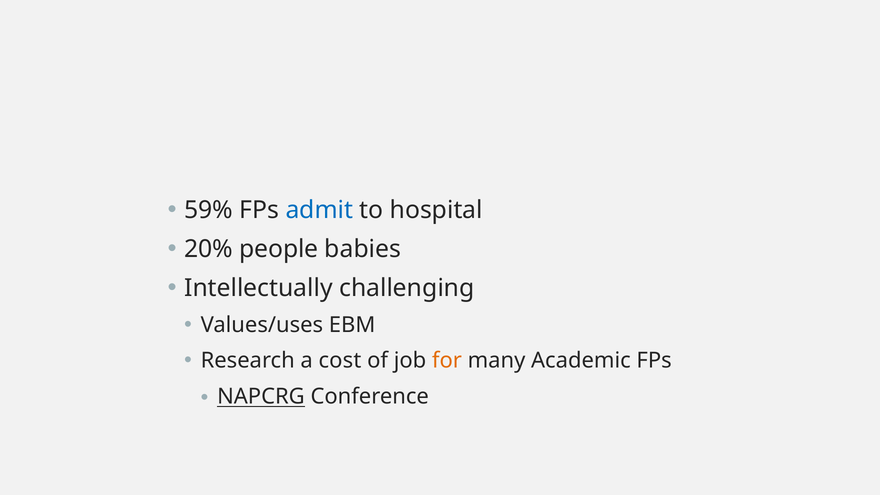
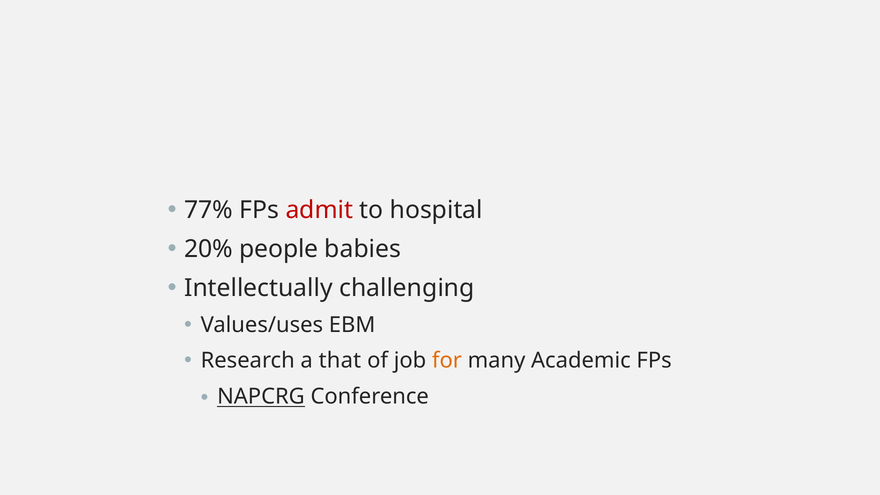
59%: 59% -> 77% (209, 210)
admit colour: blue -> red (319, 210)
cost: cost -> that (340, 361)
